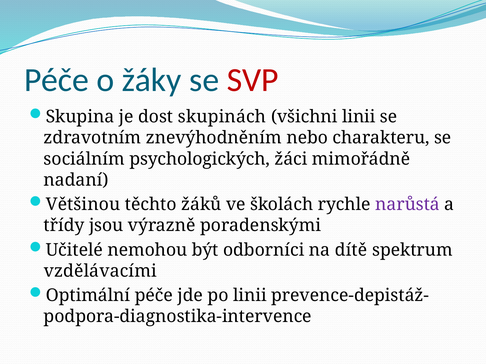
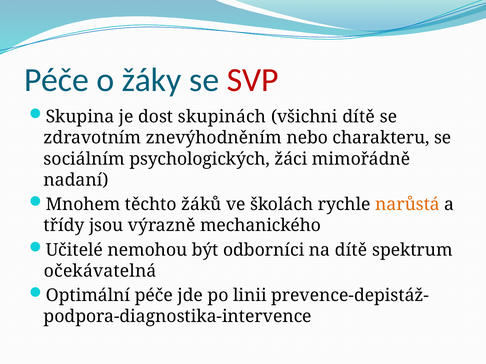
všichni linii: linii -> dítě (359, 117)
Většinou: Většinou -> Mnohem (83, 205)
narůstá colour: purple -> orange (407, 205)
poradenskými: poradenskými -> mechanického (261, 226)
vzdělávacími: vzdělávacími -> očekávatelná (100, 271)
